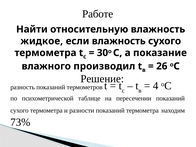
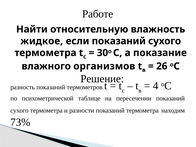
если влажность: влажность -> показаний (119, 41)
производил: производил -> организмов (104, 66)
